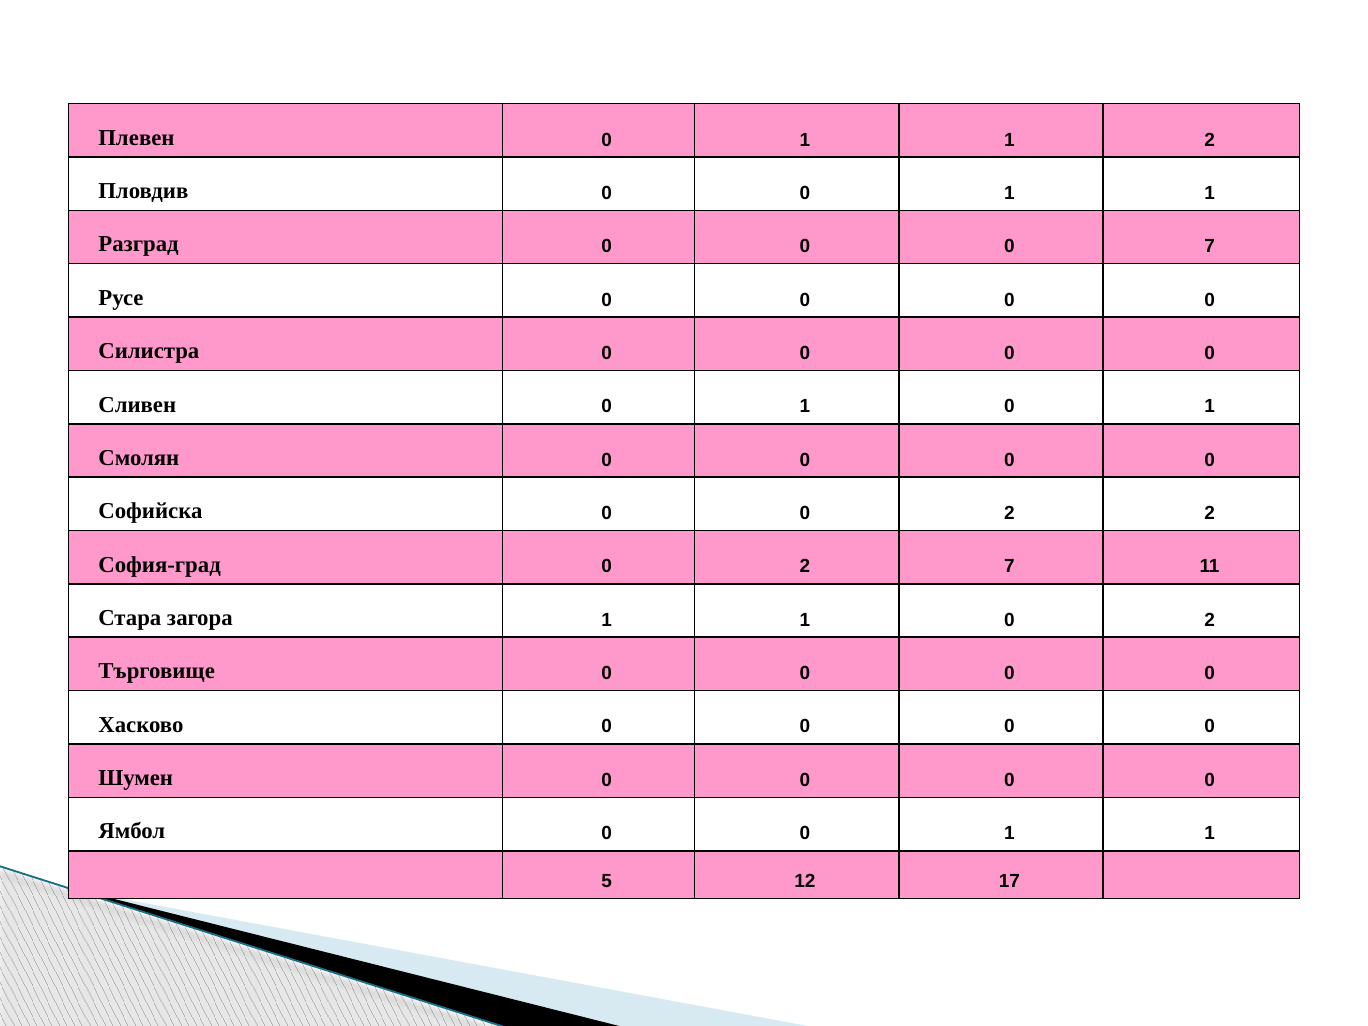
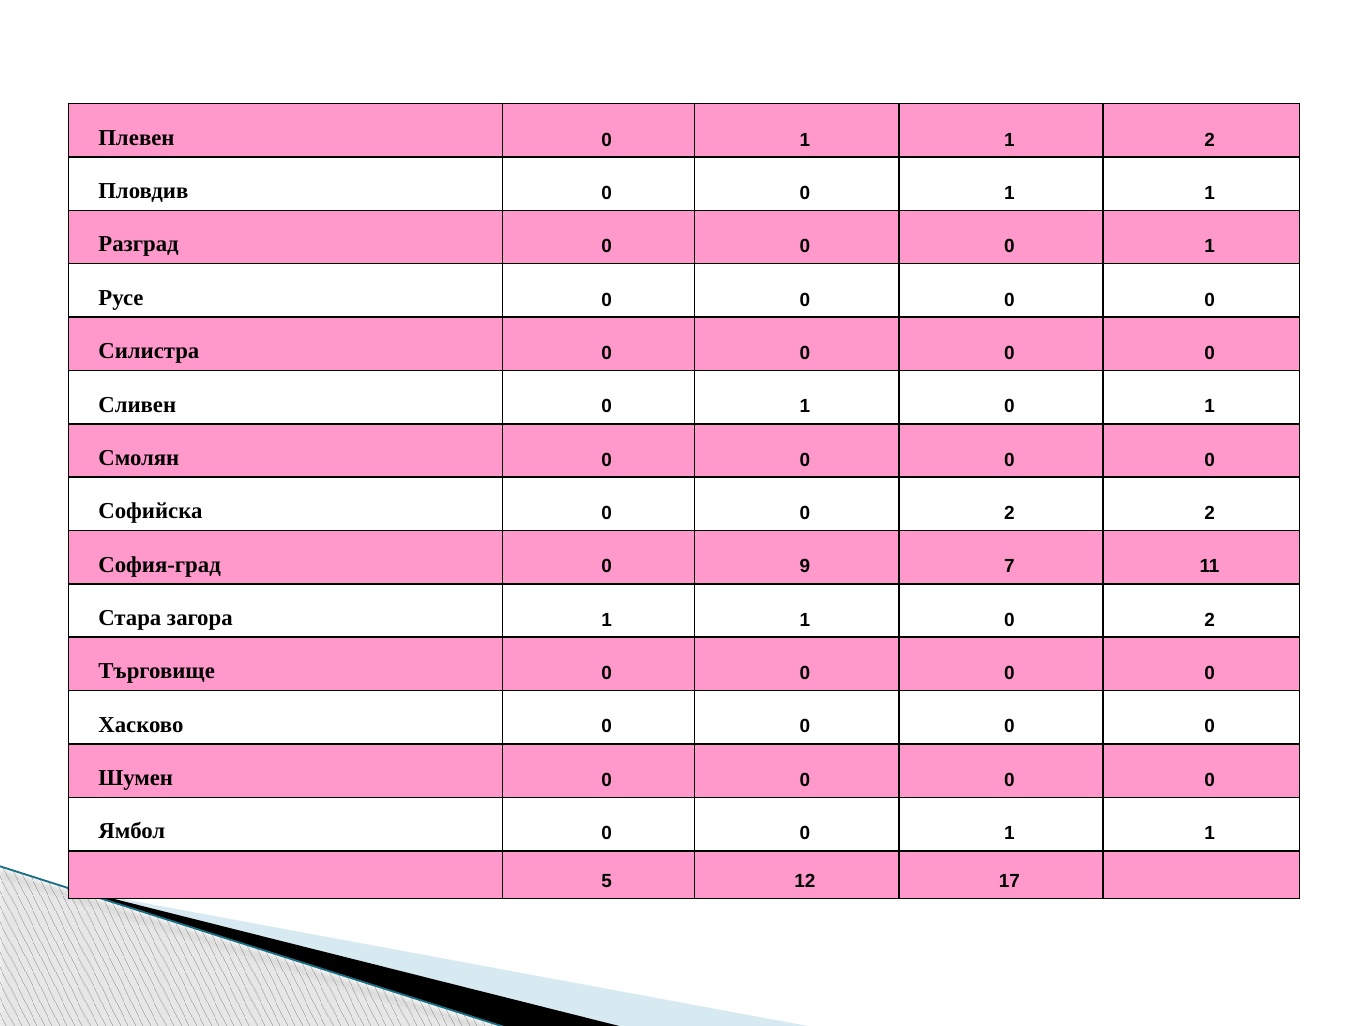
0 0 0 7: 7 -> 1 (1210, 246)
София-град 0 2: 2 -> 9 (805, 567)
